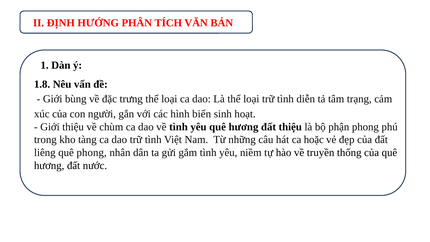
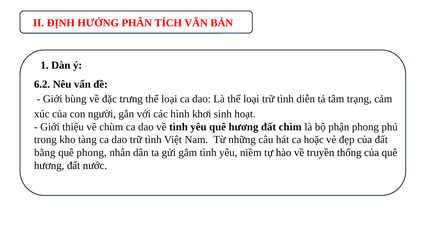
1.8: 1.8 -> 6.2 (42, 84)
biển: biển -> khơi (202, 114)
đất thiệu: thiệu -> chìm (290, 127)
liêng: liêng -> bằng (45, 153)
